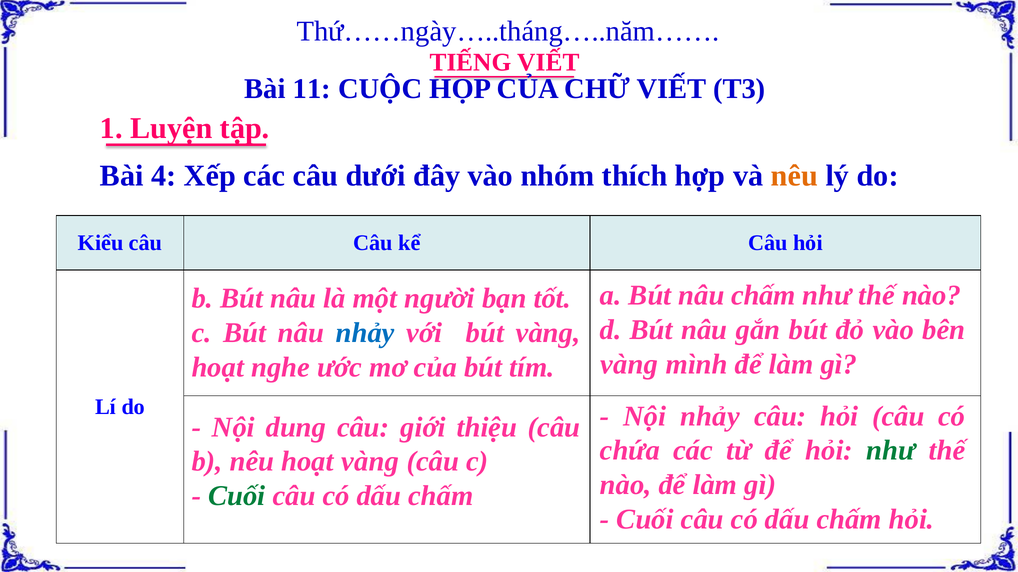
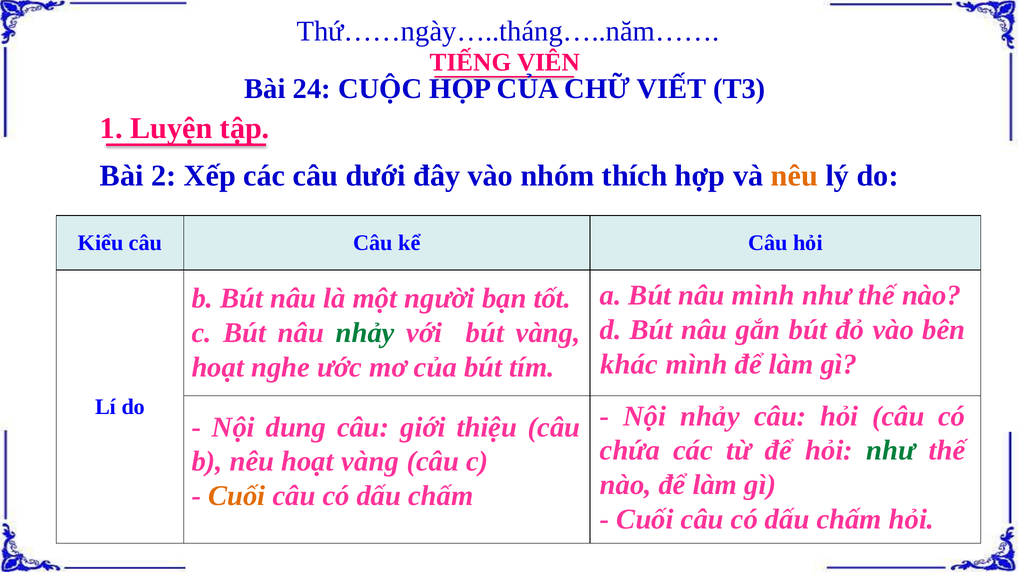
TIẾNG VIẾT: VIẾT -> VIÊN (549, 63)
11: 11 -> 24 (312, 89)
4: 4 -> 2 (164, 176)
nâu chấm: chấm -> mình (763, 295)
nhảy colour: blue -> green (365, 333)
vàng: vàng -> khác (629, 364)
Cuối colour: green -> orange (237, 496)
